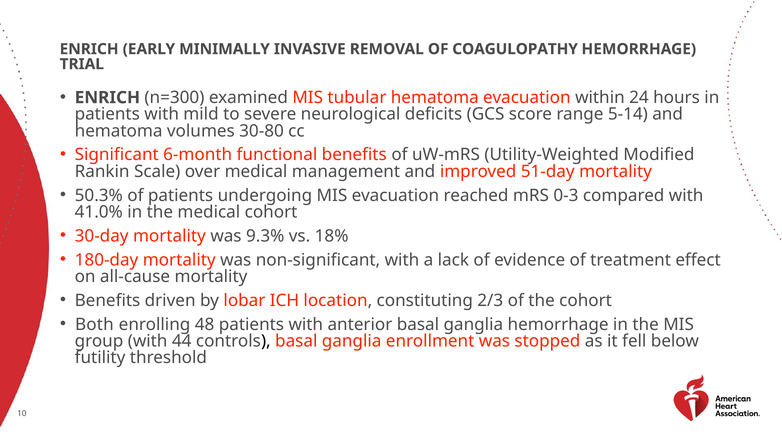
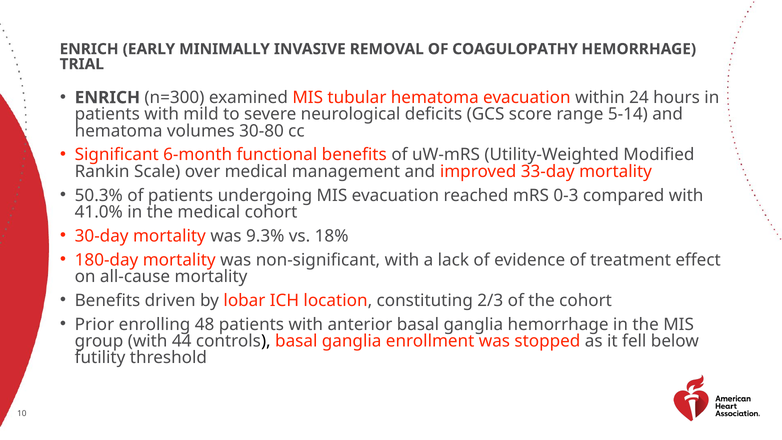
51-day: 51-day -> 33-day (548, 171)
Both: Both -> Prior (94, 324)
